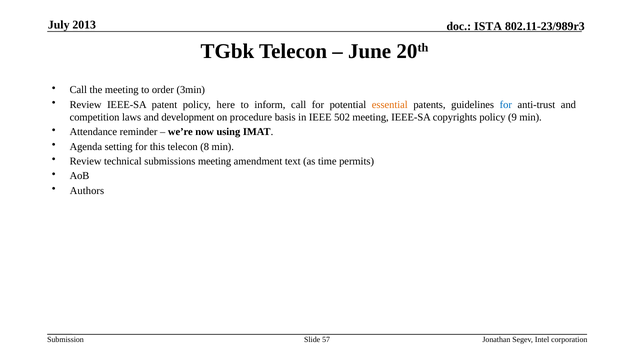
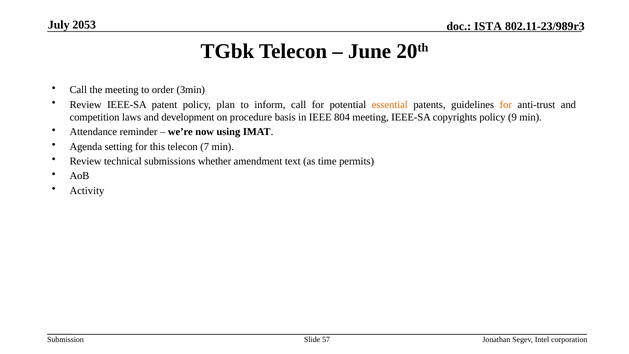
2013: 2013 -> 2053 (84, 25)
here: here -> plan (226, 105)
for colour: blue -> orange (506, 105)
502: 502 -> 804 (342, 117)
8: 8 -> 7 (205, 146)
submissions meeting: meeting -> whether (215, 161)
Authors: Authors -> Activity (87, 190)
